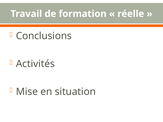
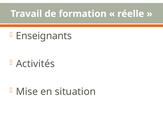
Conclusions: Conclusions -> Enseignants (44, 36)
